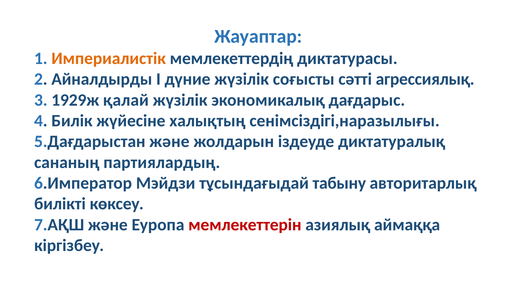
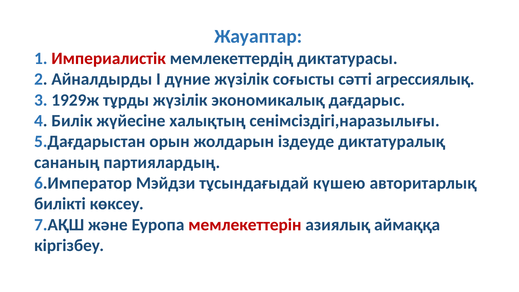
Империалистік colour: orange -> red (109, 58)
қалай: қалай -> тұрды (126, 100)
5.Дағдарыстан және: және -> орын (170, 142)
табыну: табыну -> күшею (339, 183)
